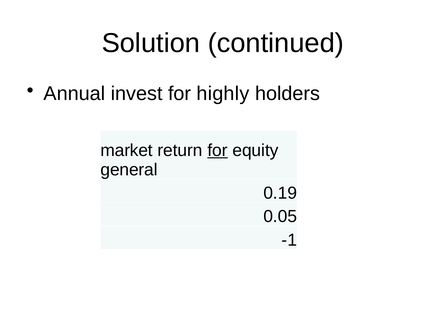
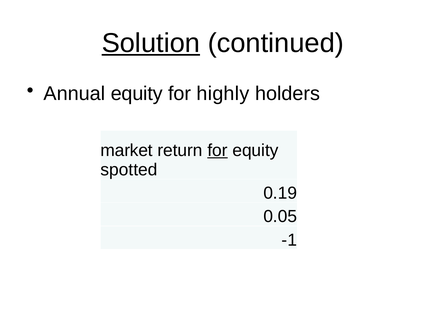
Solution underline: none -> present (151, 43)
Annual invest: invest -> equity (137, 94)
general: general -> spotted (129, 169)
